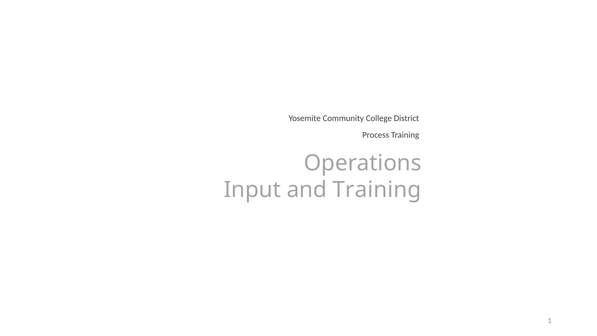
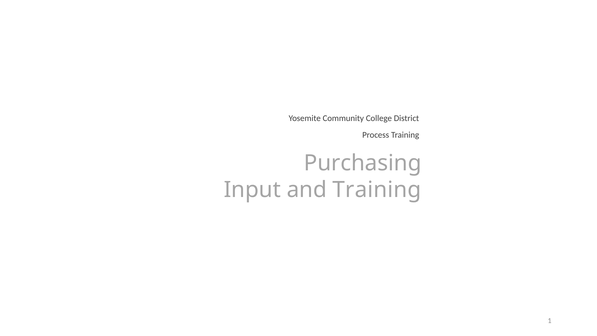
Operations: Operations -> Purchasing (363, 163)
